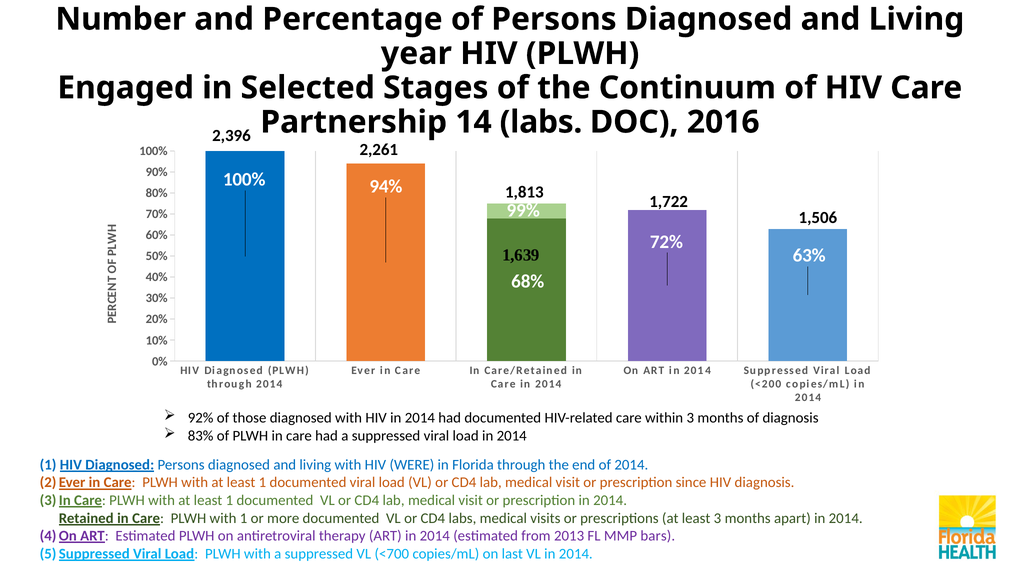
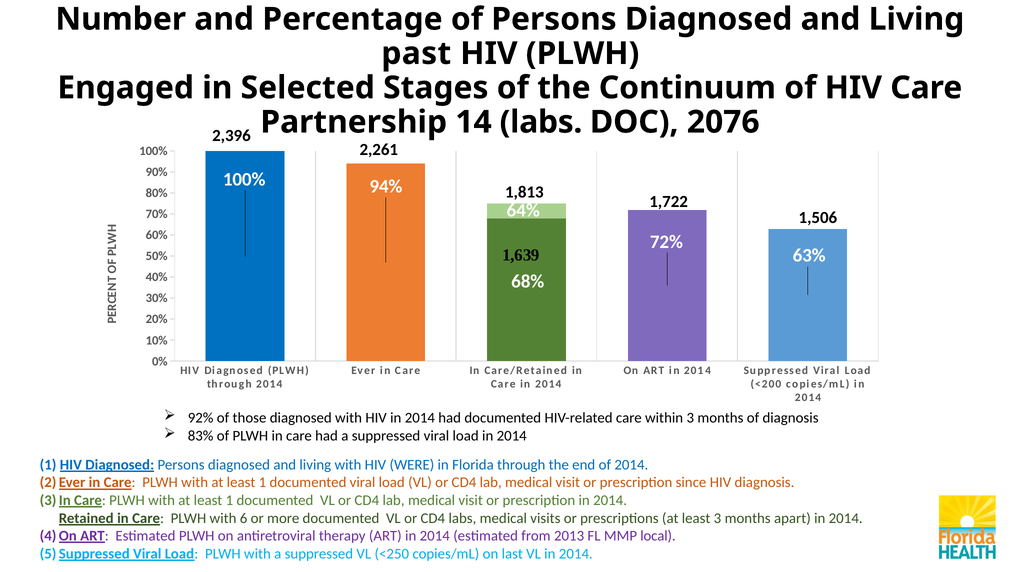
year: year -> past (416, 54)
2016: 2016 -> 2076 (723, 122)
99%: 99% -> 64% (523, 211)
with 1: 1 -> 6 (244, 519)
bars: bars -> local (658, 537)
<700: <700 -> <250 (392, 554)
